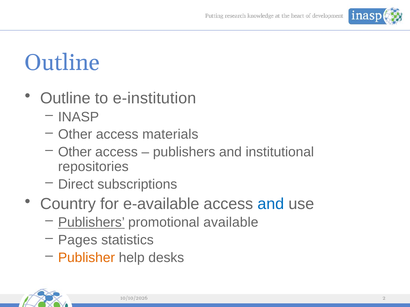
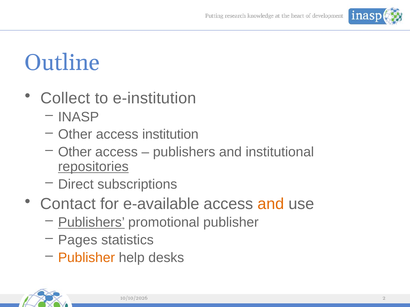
Outline: Outline -> Collect (65, 98)
materials: materials -> institution (170, 135)
repositories underline: none -> present (93, 167)
Country: Country -> Contact (68, 204)
and colour: blue -> orange (271, 204)
promotional available: available -> publisher (231, 223)
